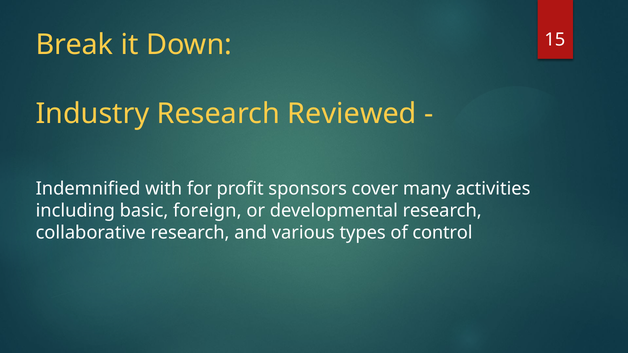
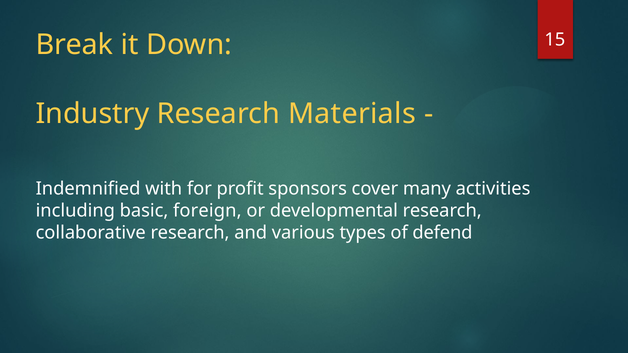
Reviewed: Reviewed -> Materials (352, 114)
control: control -> defend (442, 233)
